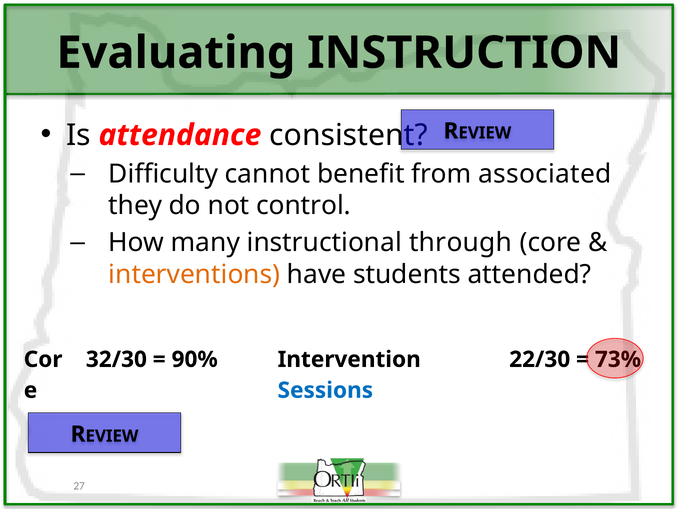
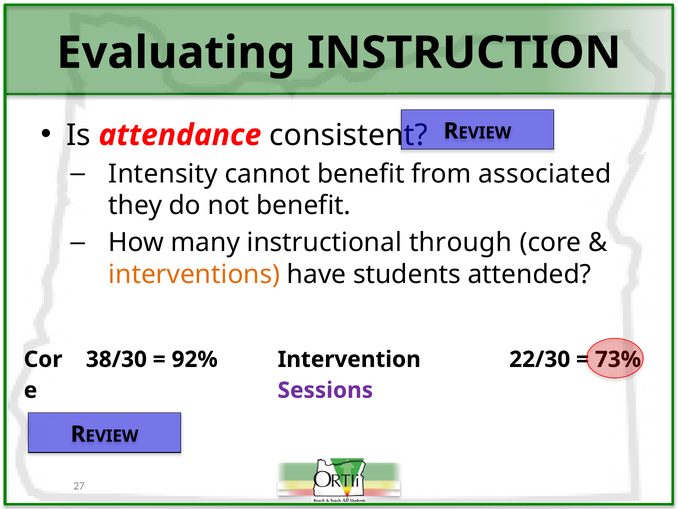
Difficulty: Difficulty -> Intensity (163, 174)
not control: control -> benefit (304, 206)
32/30: 32/30 -> 38/30 (116, 359)
90%: 90% -> 92% (195, 359)
Sessions colour: blue -> purple (325, 390)
